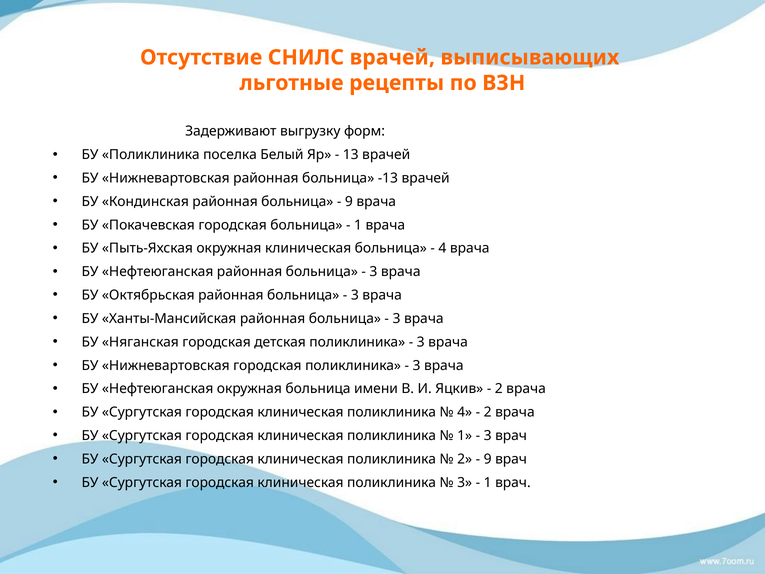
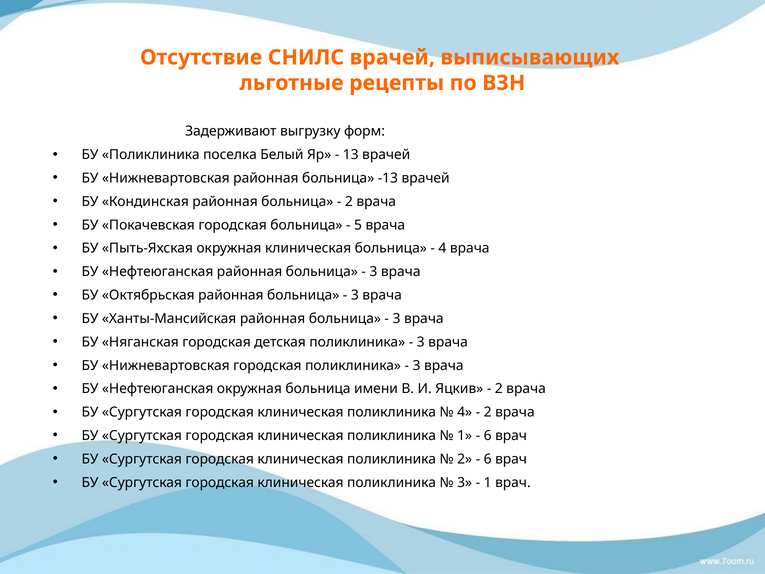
9: 9 -> 2 (349, 201)
1: 1 -> 5 (358, 225)
3: 3 -> 6 (488, 435)
9: 9 -> 6 (488, 459)
